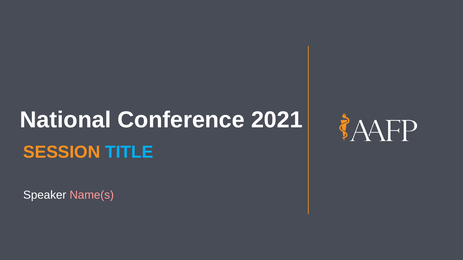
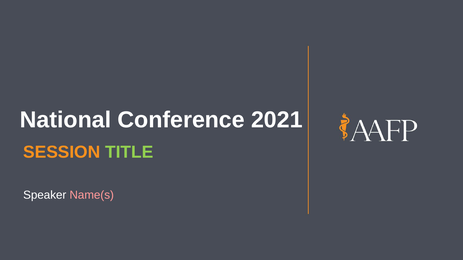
TITLE colour: light blue -> light green (129, 152)
